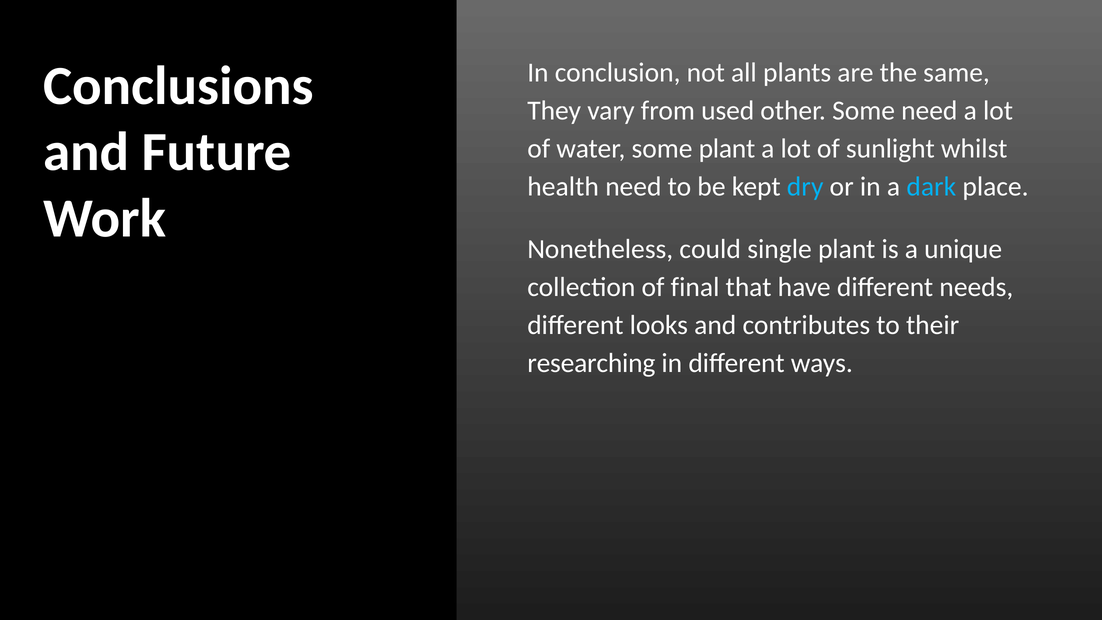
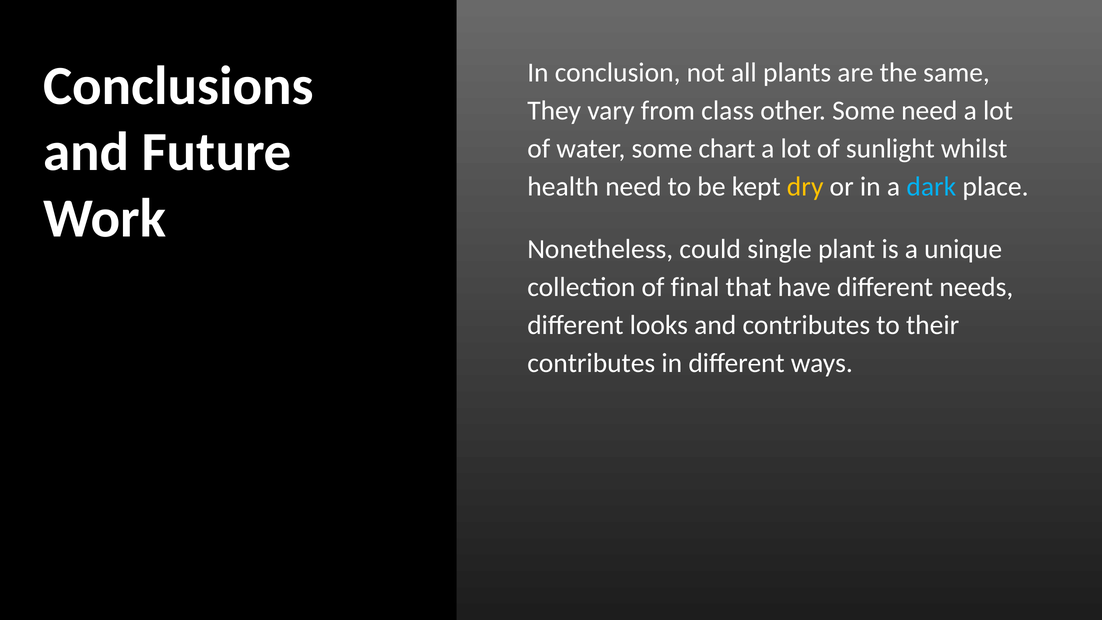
used: used -> class (728, 111)
some plant: plant -> chart (727, 149)
dry colour: light blue -> yellow (805, 187)
researching: researching -> contributes (591, 363)
